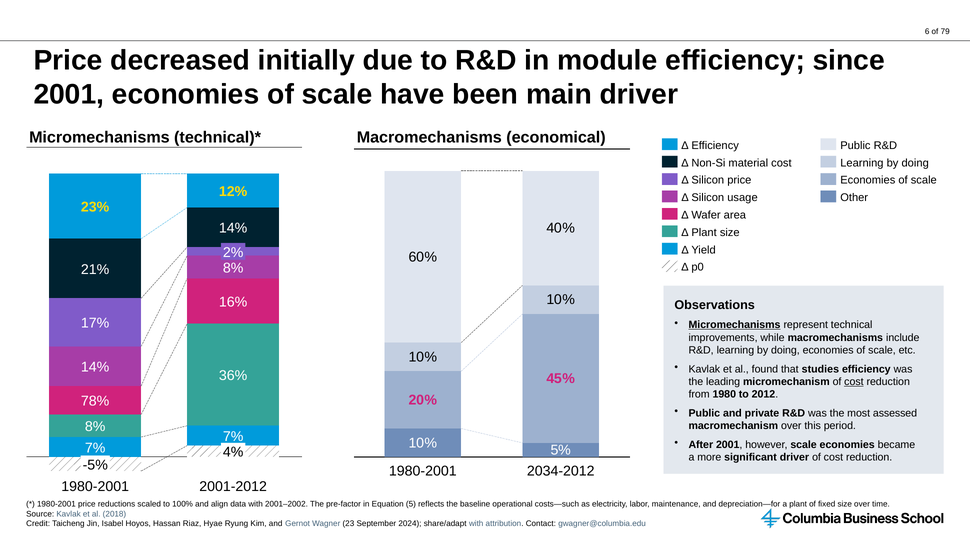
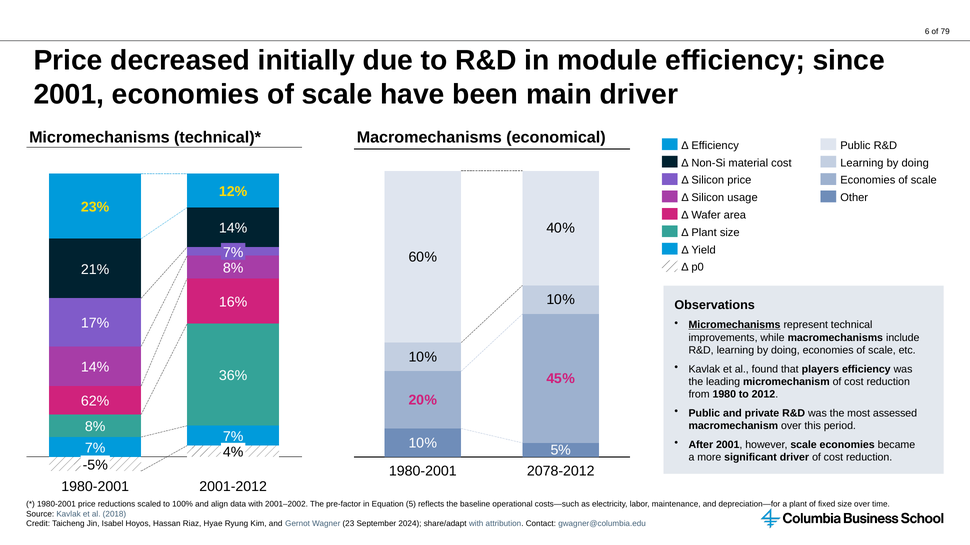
2%: 2% -> 7% (233, 253)
studies: studies -> players (820, 369)
cost underline: present -> none (854, 382)
78%: 78% -> 62% (95, 402)
2034-2012: 2034-2012 -> 2078-2012 (561, 472)
